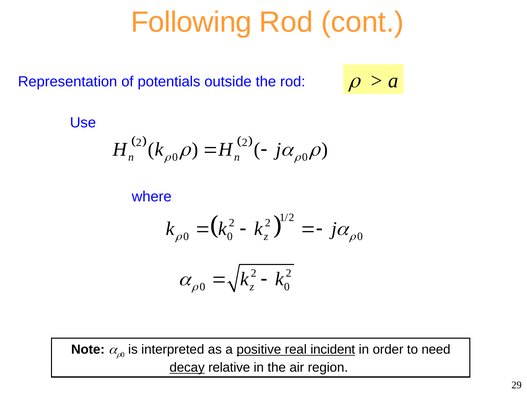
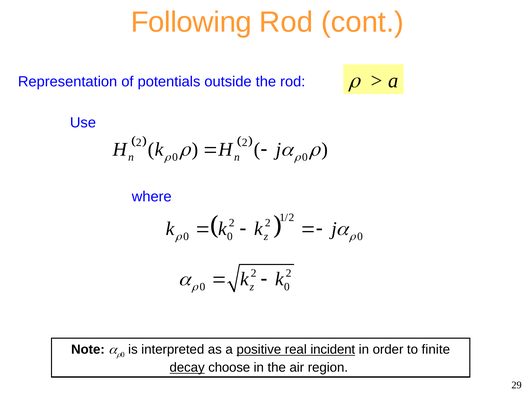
need: need -> finite (436, 350)
relative: relative -> choose (229, 368)
